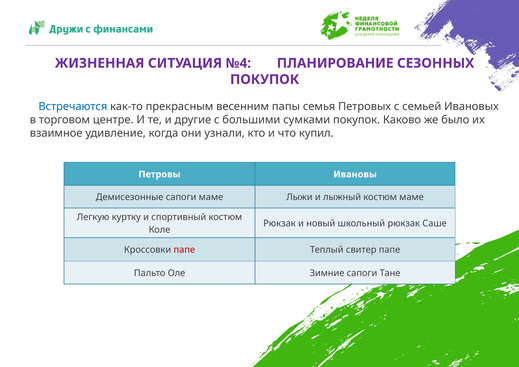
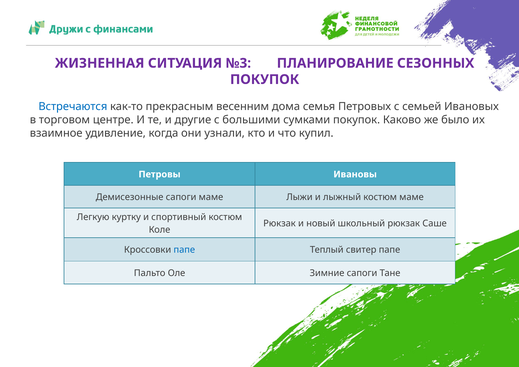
№4: №4 -> №3 (238, 63)
папы: папы -> дома (286, 107)
папе colour: red -> blue (184, 250)
